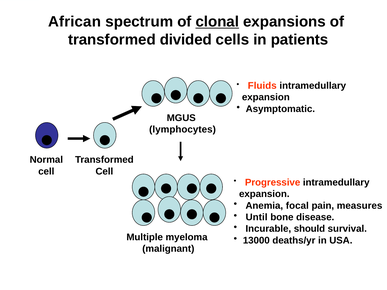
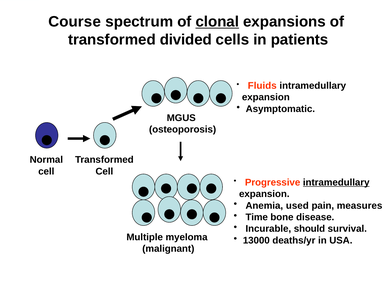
African: African -> Course (75, 22)
lymphocytes: lymphocytes -> osteoporosis (183, 130)
intramedullary underline: none -> present (336, 183)
focal: focal -> used (297, 206)
Until: Until -> Time (257, 217)
